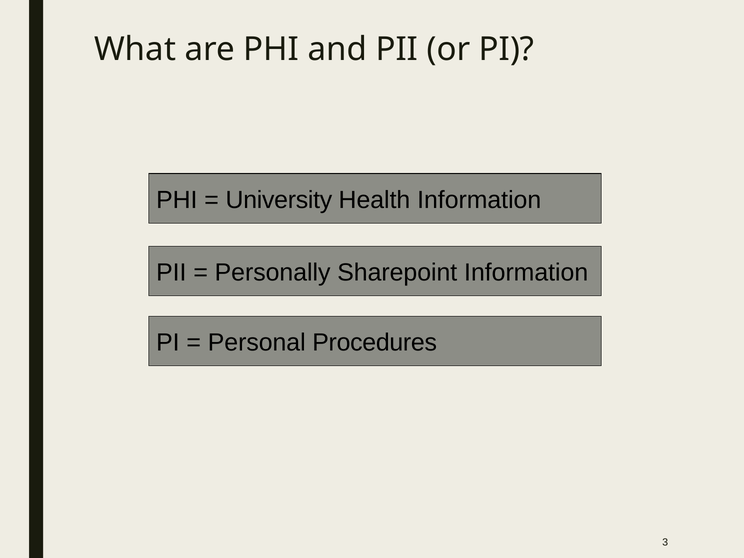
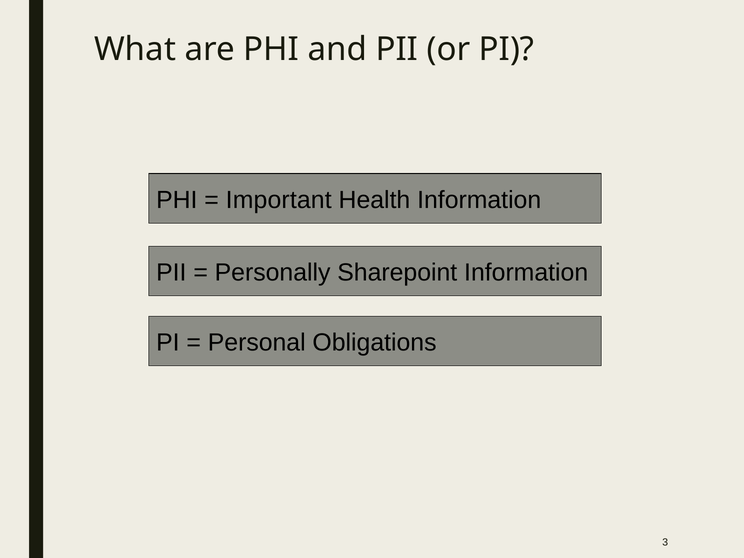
University: University -> Important (279, 200)
Procedures: Procedures -> Obligations (375, 343)
